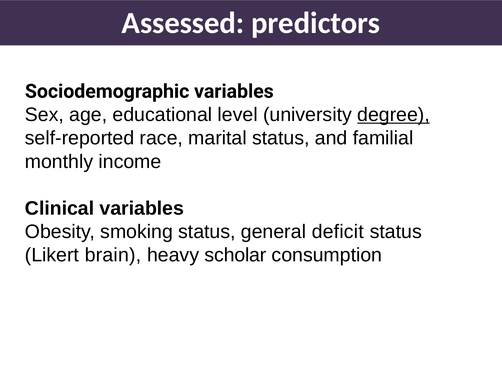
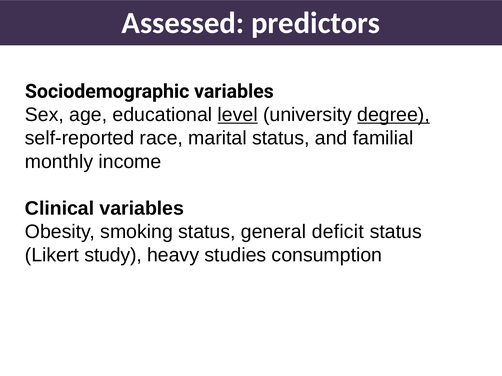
level underline: none -> present (238, 115)
brain: brain -> study (113, 256)
scholar: scholar -> studies (235, 256)
